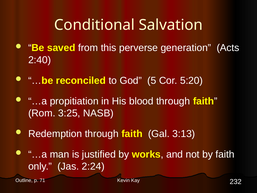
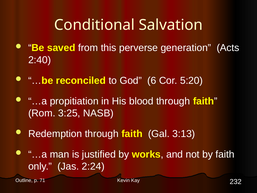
5: 5 -> 6 (152, 80)
